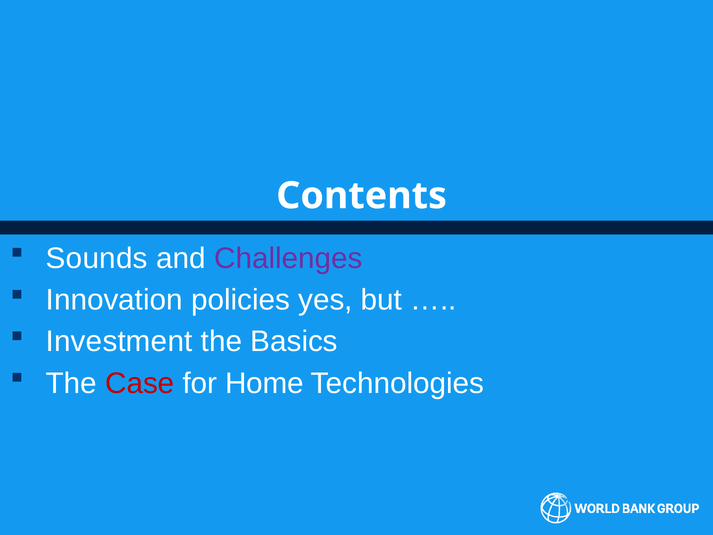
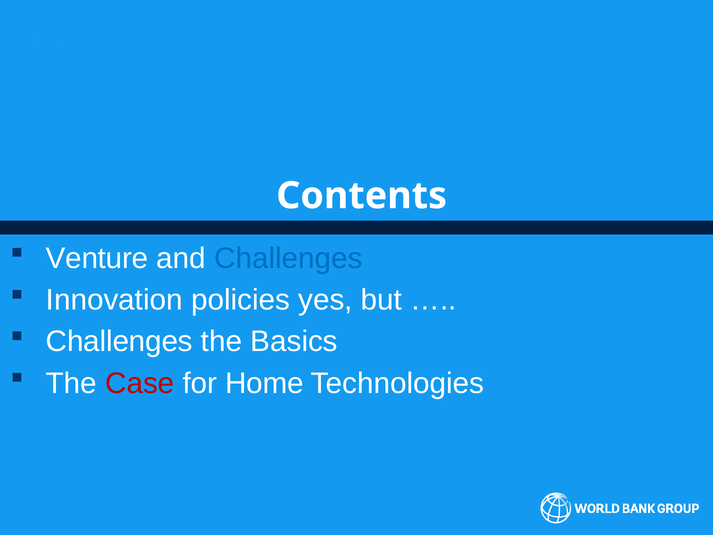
Sounds: Sounds -> Venture (97, 258)
Challenges colour: purple -> blue (288, 258)
Investment: Investment -> Challenges (119, 342)
